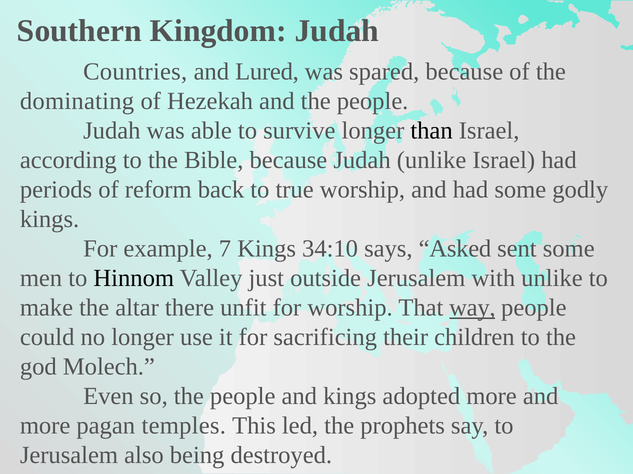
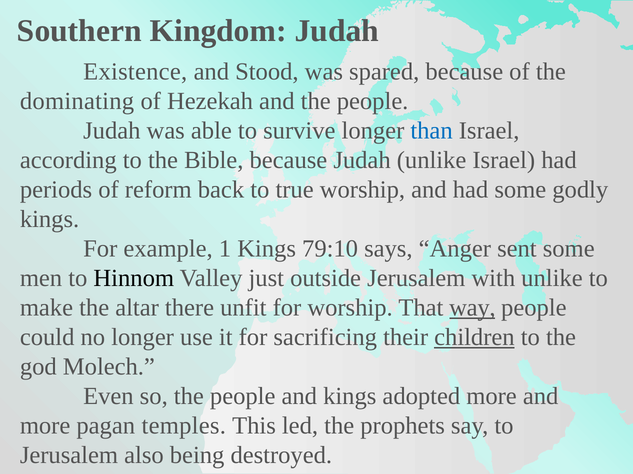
Countries: Countries -> Existence (135, 72)
Lured: Lured -> Stood (267, 72)
than colour: black -> blue (432, 131)
7: 7 -> 1 (225, 249)
34:10: 34:10 -> 79:10 (330, 249)
Asked: Asked -> Anger (455, 249)
children underline: none -> present (474, 338)
